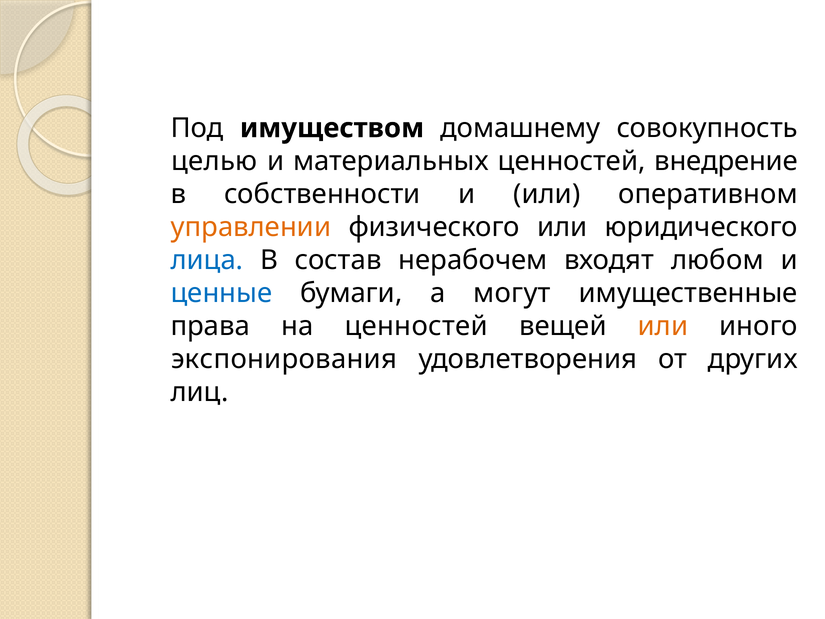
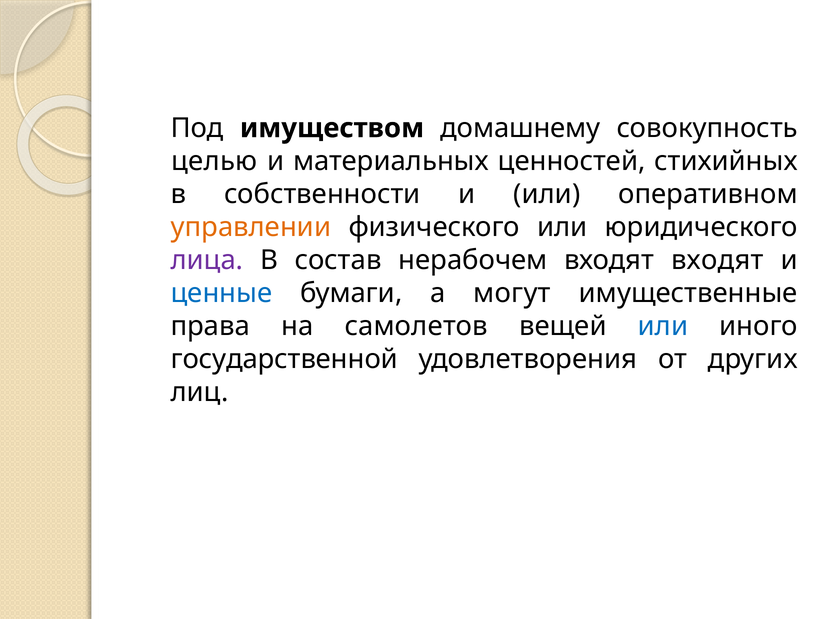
внедрение: внедрение -> стихийных (726, 161)
лица colour: blue -> purple (207, 260)
входят любом: любом -> входят (717, 260)
на ценностей: ценностей -> самолетов (416, 326)
или colour: orange -> blue (663, 326)
экспонирования: экспонирования -> государственной (284, 359)
